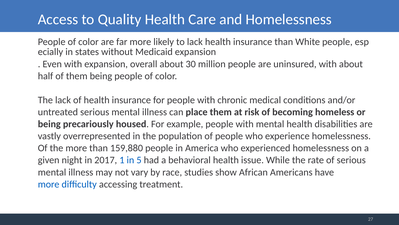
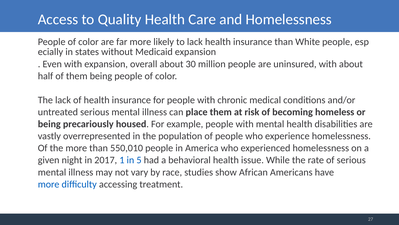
159,880: 159,880 -> 550,010 (127, 148)
